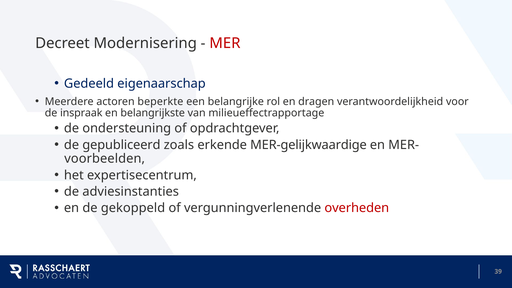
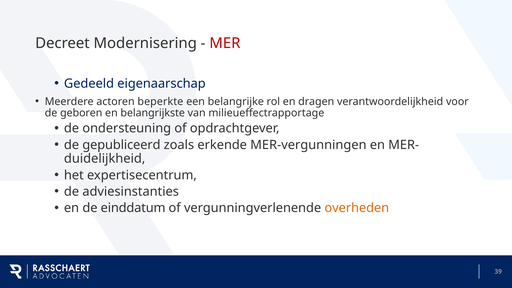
inspraak: inspraak -> geboren (81, 113)
MER-gelijkwaardige: MER-gelijkwaardige -> MER-vergunningen (308, 145)
voorbeelden: voorbeelden -> duidelijkheid (105, 159)
gekoppeld: gekoppeld -> einddatum (133, 208)
overheden colour: red -> orange (357, 208)
